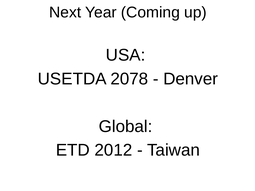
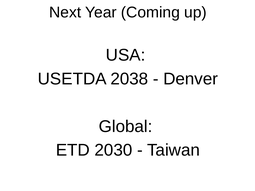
2078: 2078 -> 2038 (129, 79)
2012: 2012 -> 2030 (113, 150)
